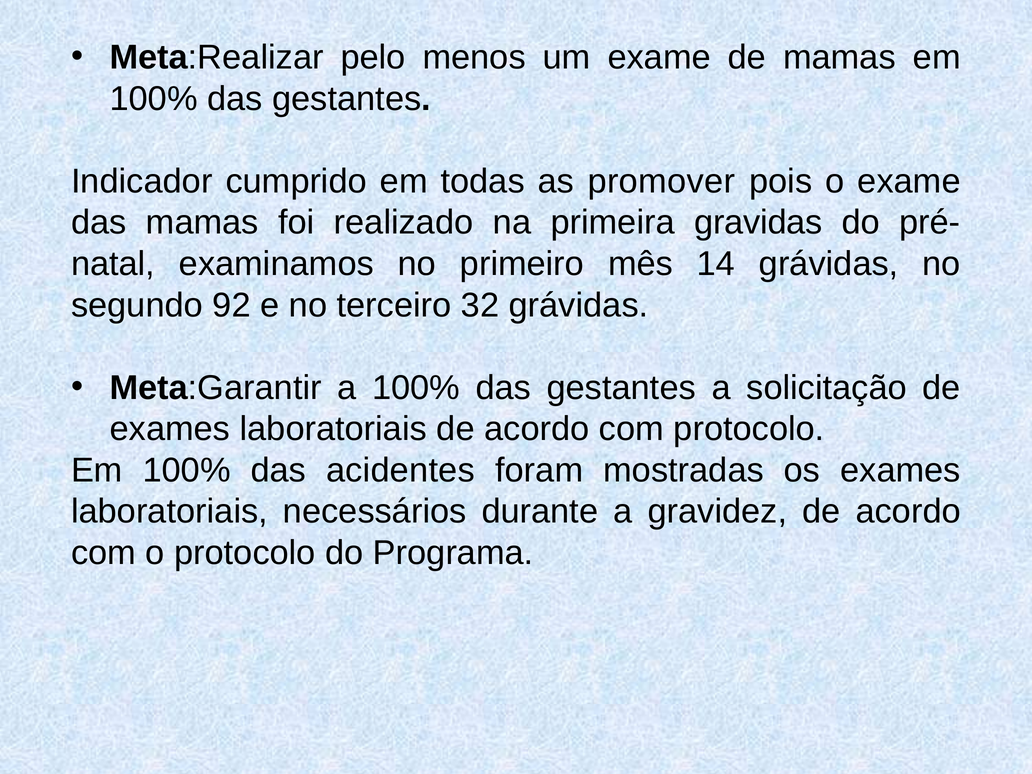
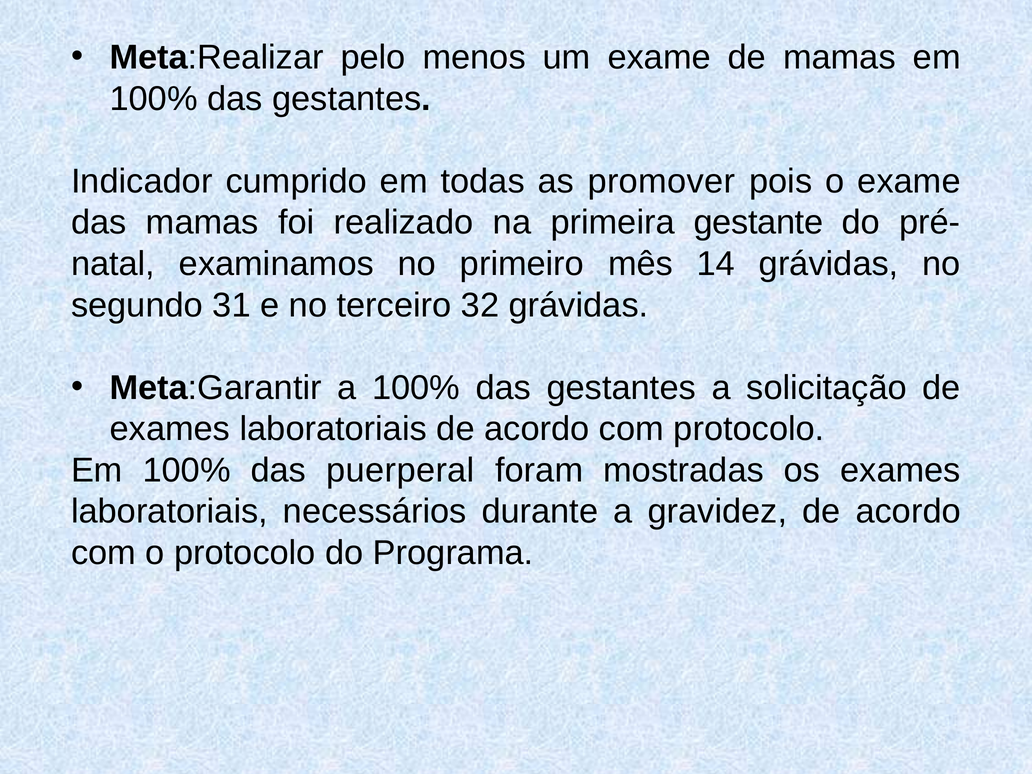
gravidas: gravidas -> gestante (758, 223)
92: 92 -> 31 (232, 305)
acidentes: acidentes -> puerperal (400, 470)
